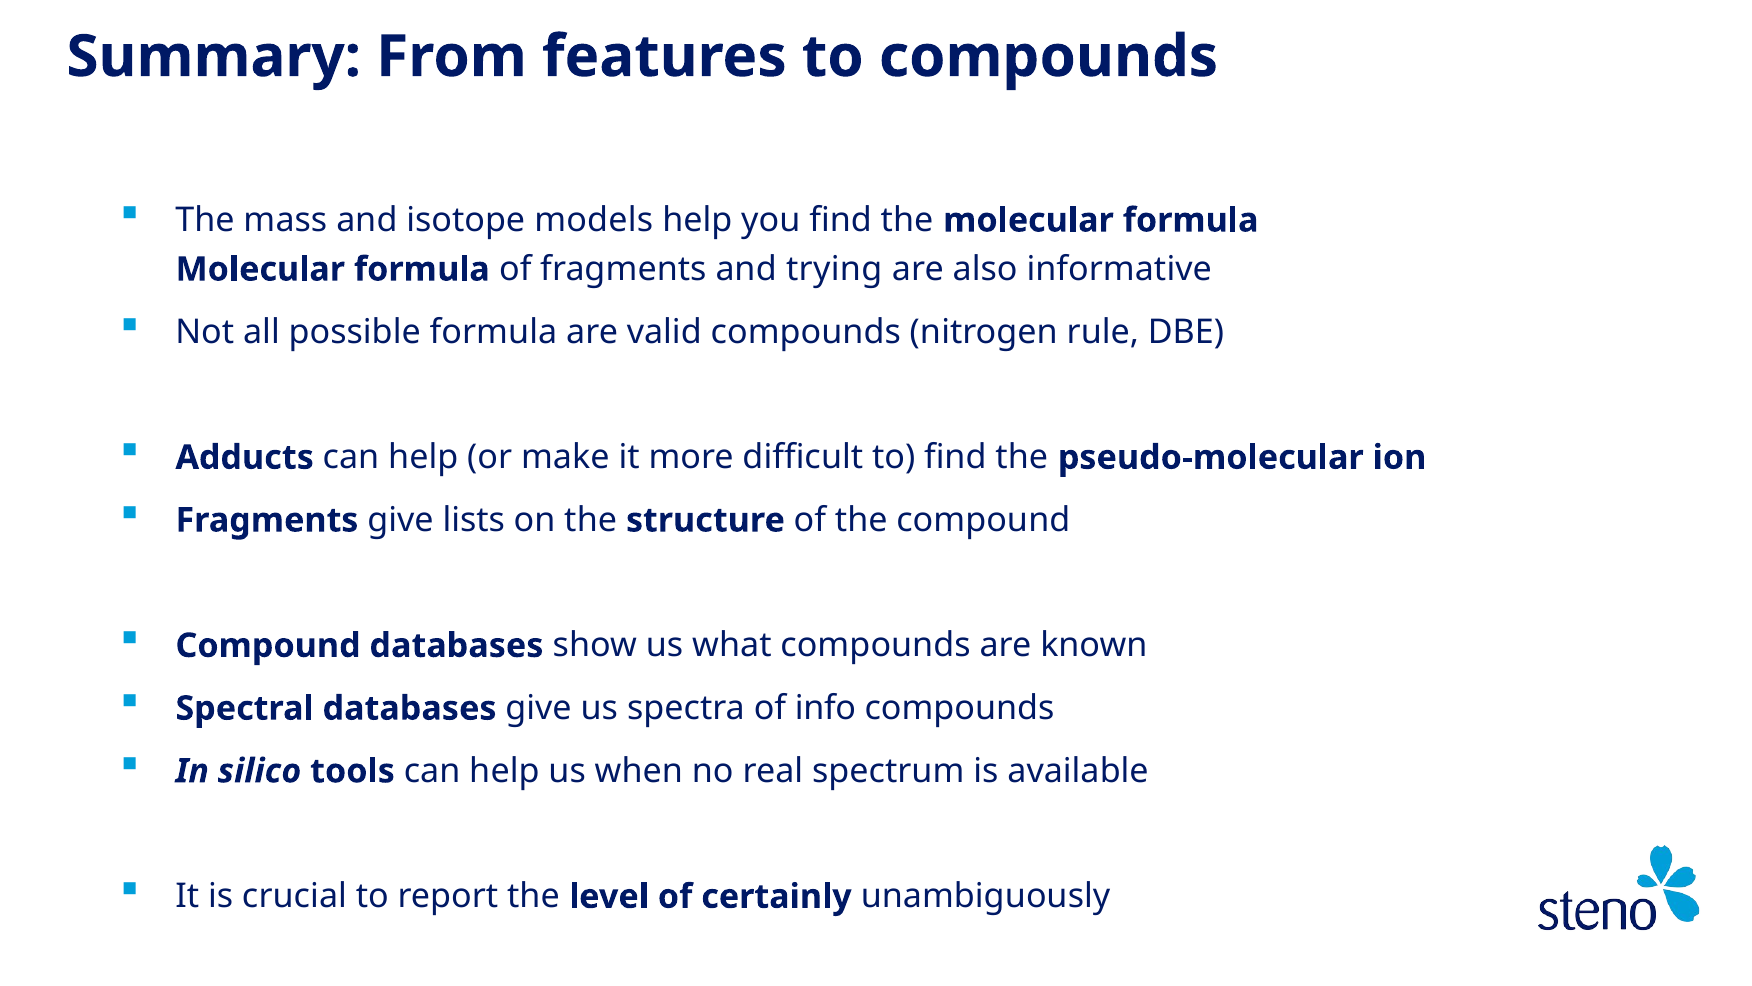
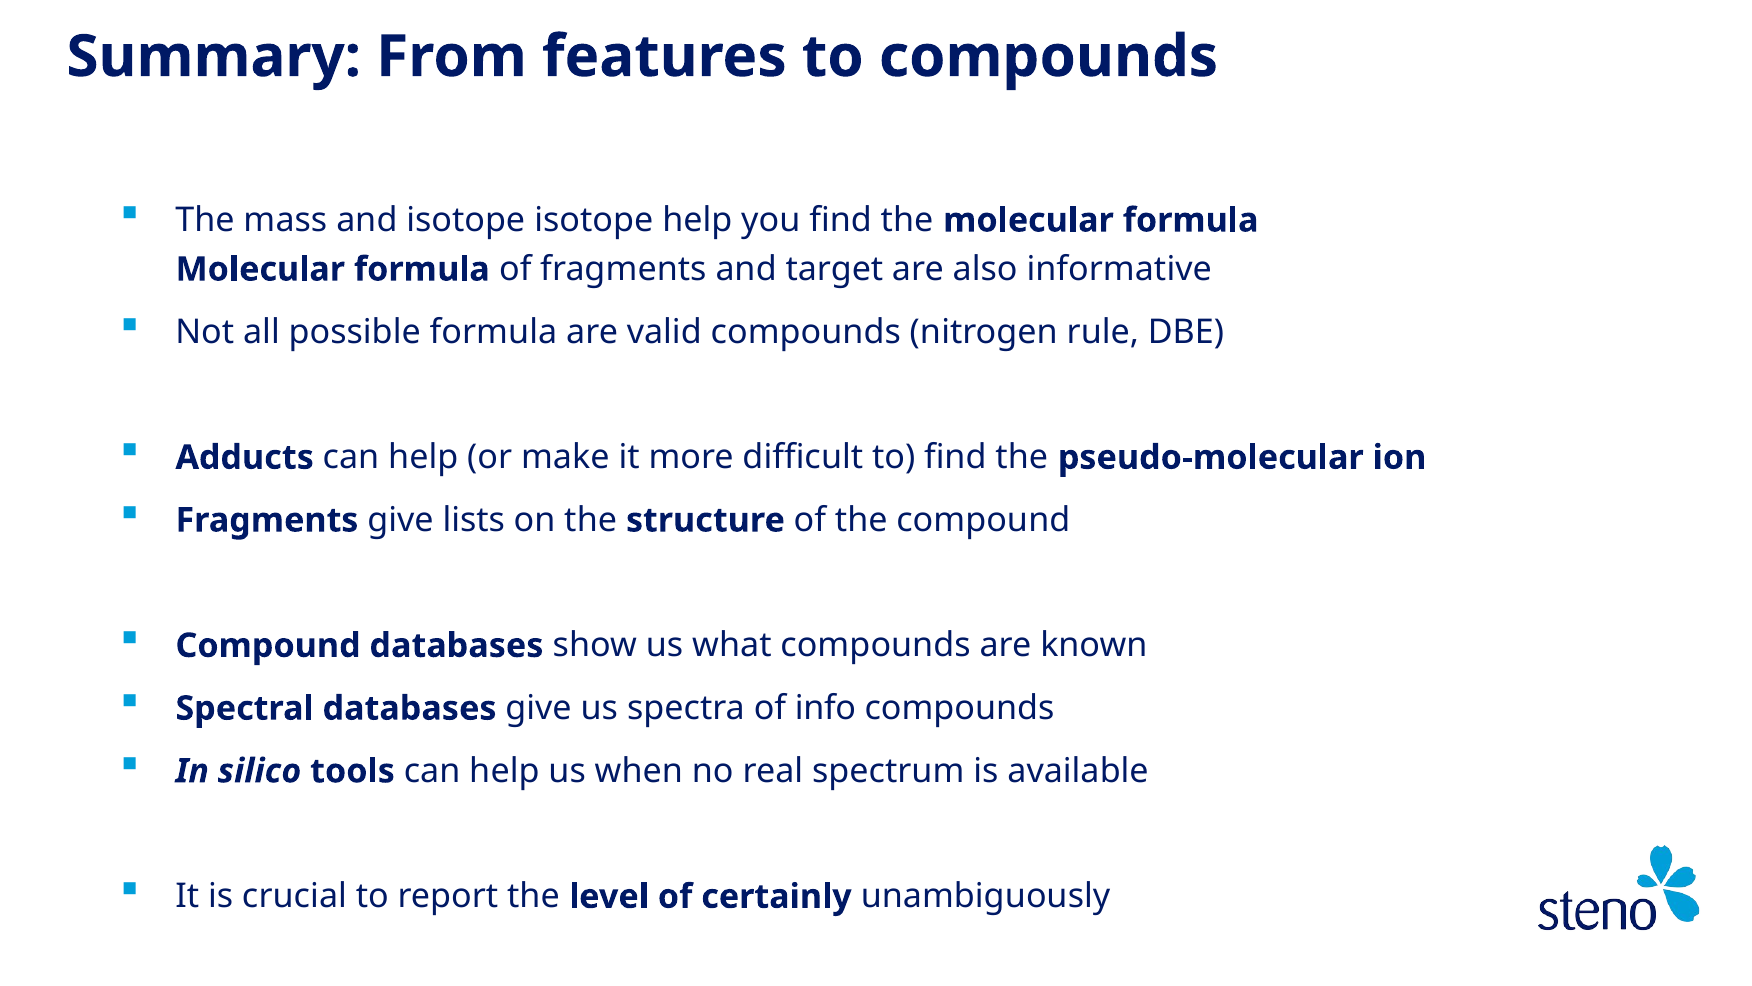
isotope models: models -> isotope (594, 220)
trying: trying -> target (834, 269)
